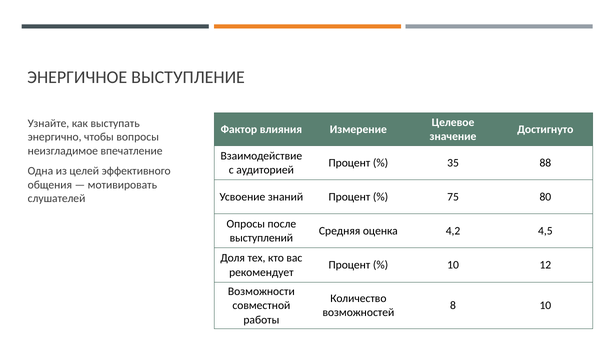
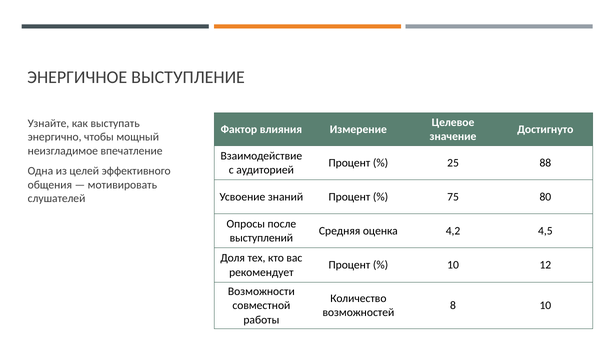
вопросы: вопросы -> мощный (138, 137)
35: 35 -> 25 (453, 163)
